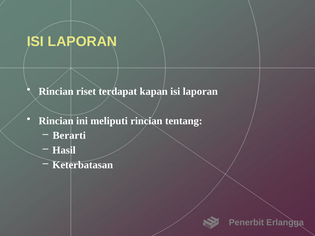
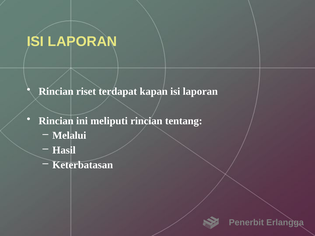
Berarti: Berarti -> Melalui (69, 136)
